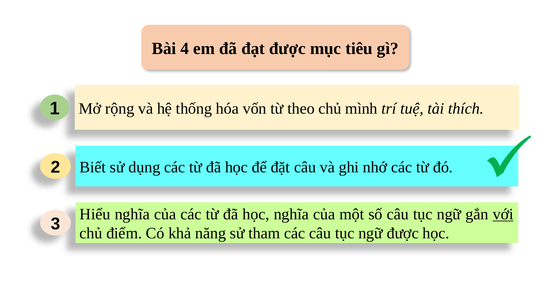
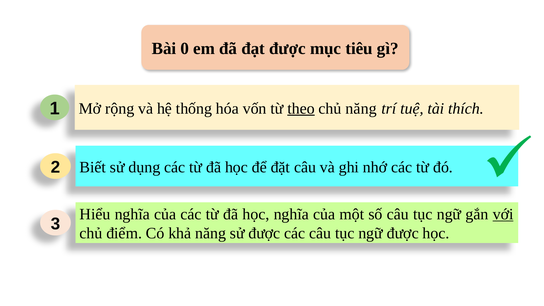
4: 4 -> 0 (185, 49)
theo underline: none -> present (301, 108)
chủ mình: mình -> năng (361, 108)
sử tham: tham -> được (264, 233)
